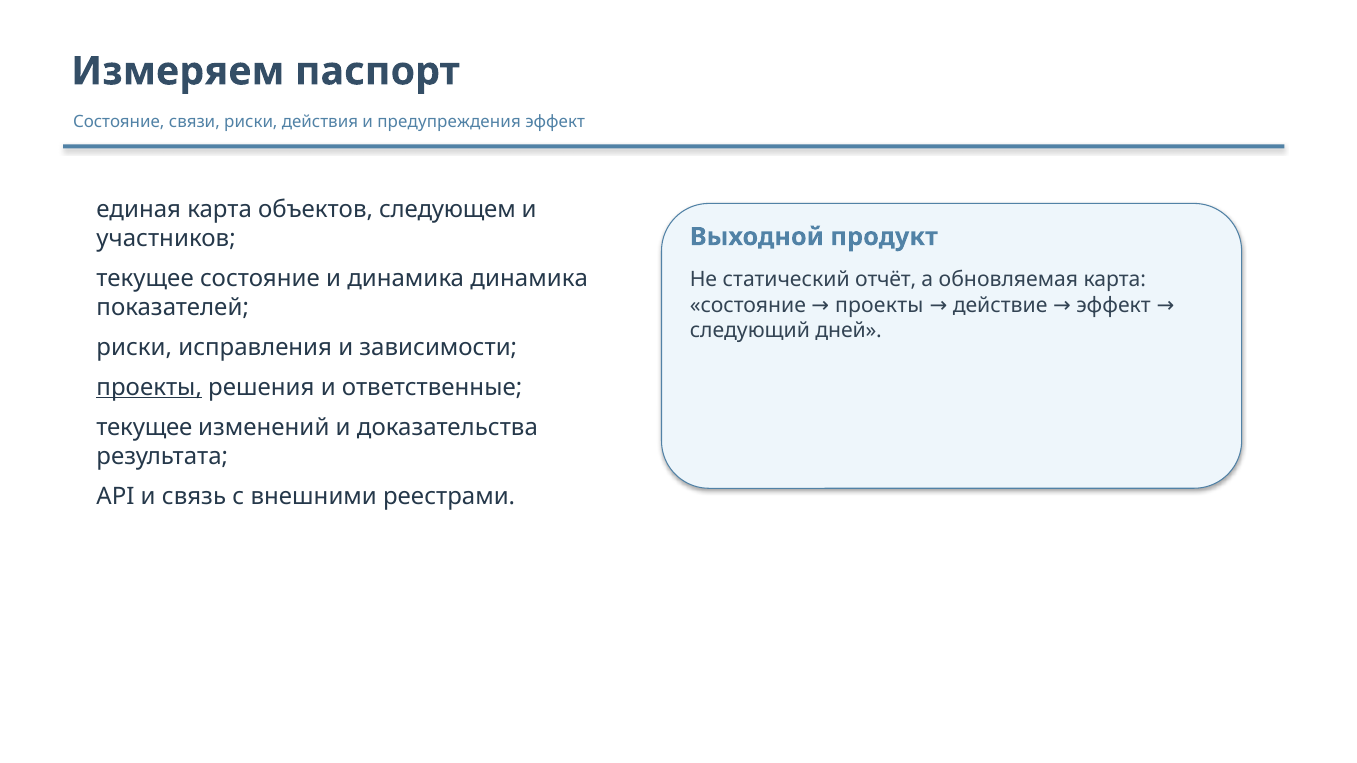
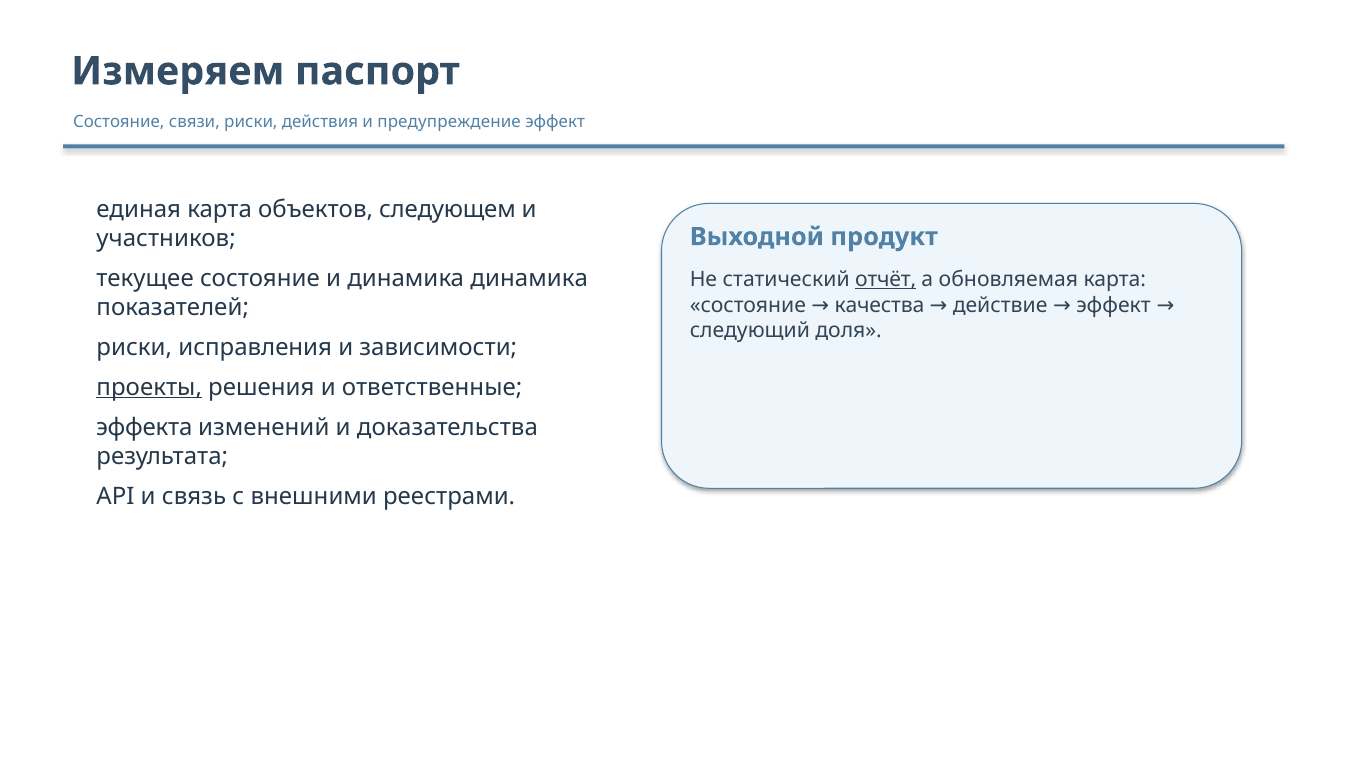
предупреждения: предупреждения -> предупреждение (449, 122)
отчёт underline: none -> present (886, 280)
состояние проекты: проекты -> качества (879, 305)
дней: дней -> доля (849, 331)
текущее: текущее -> эффекта (144, 428)
